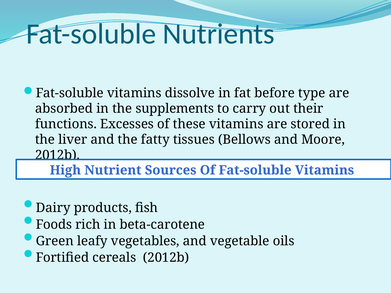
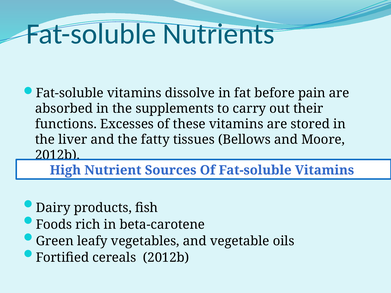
type: type -> pain (312, 93)
